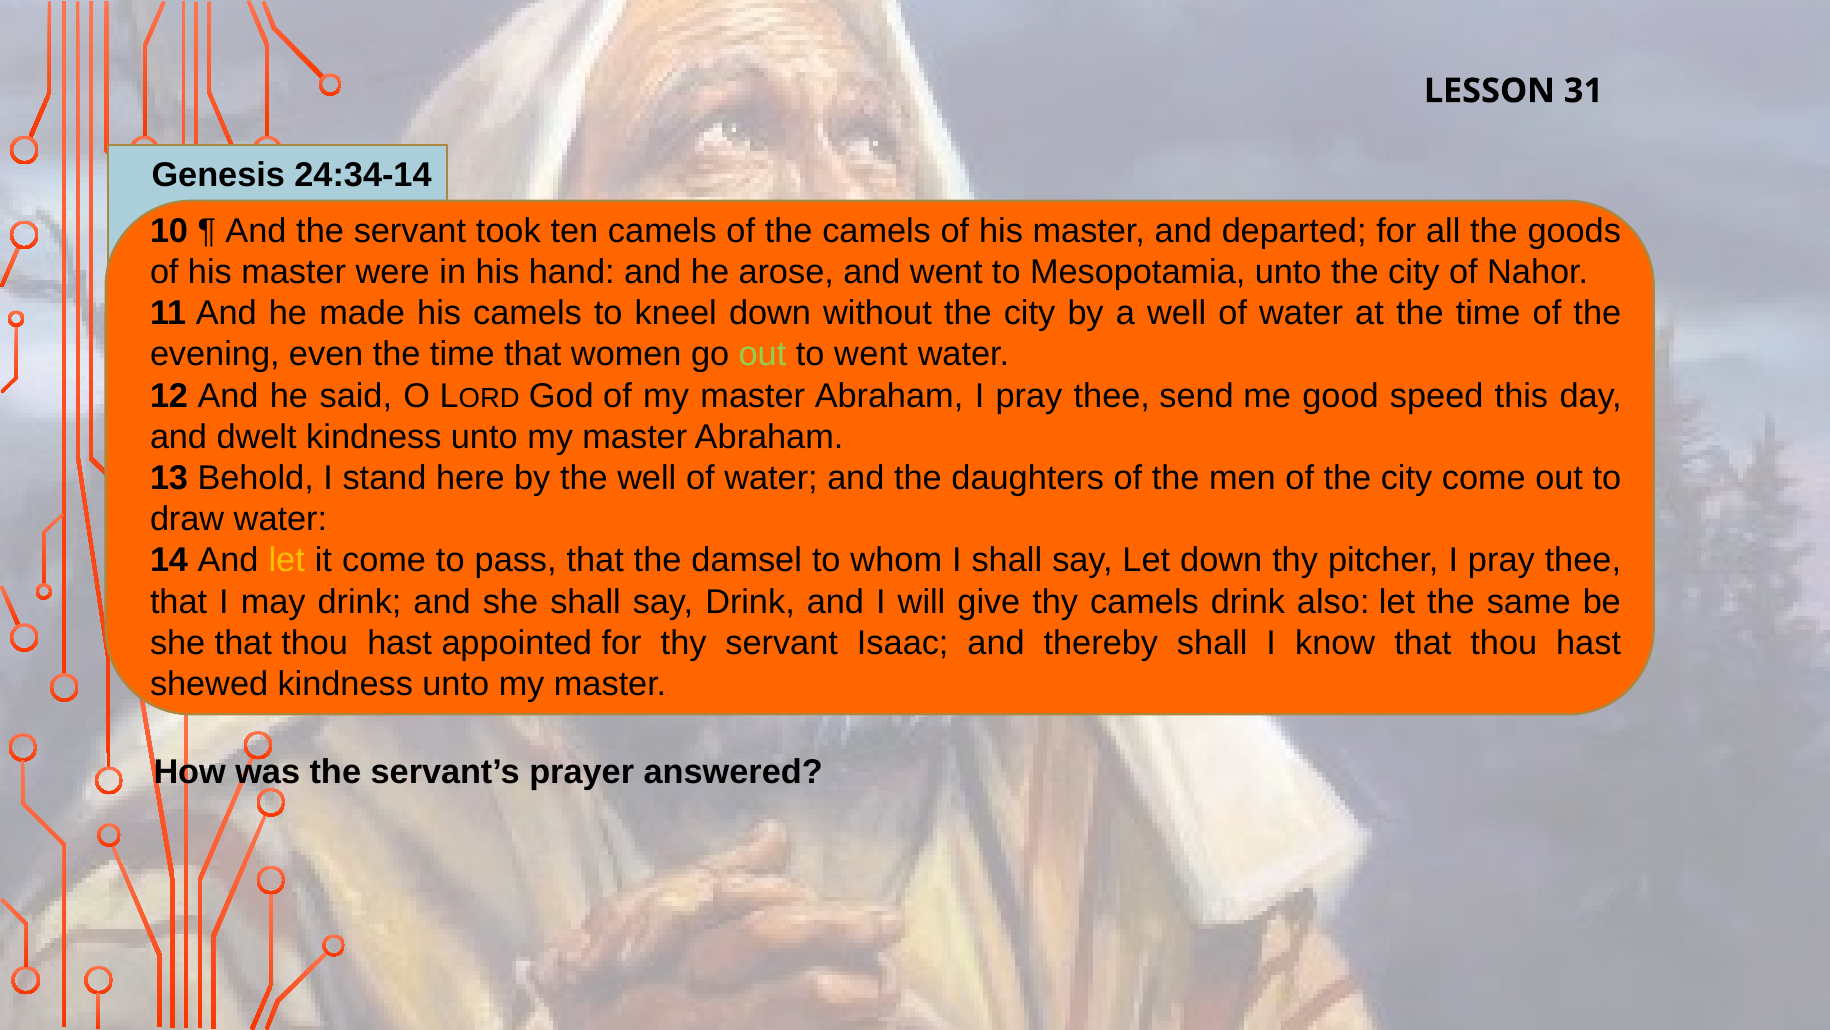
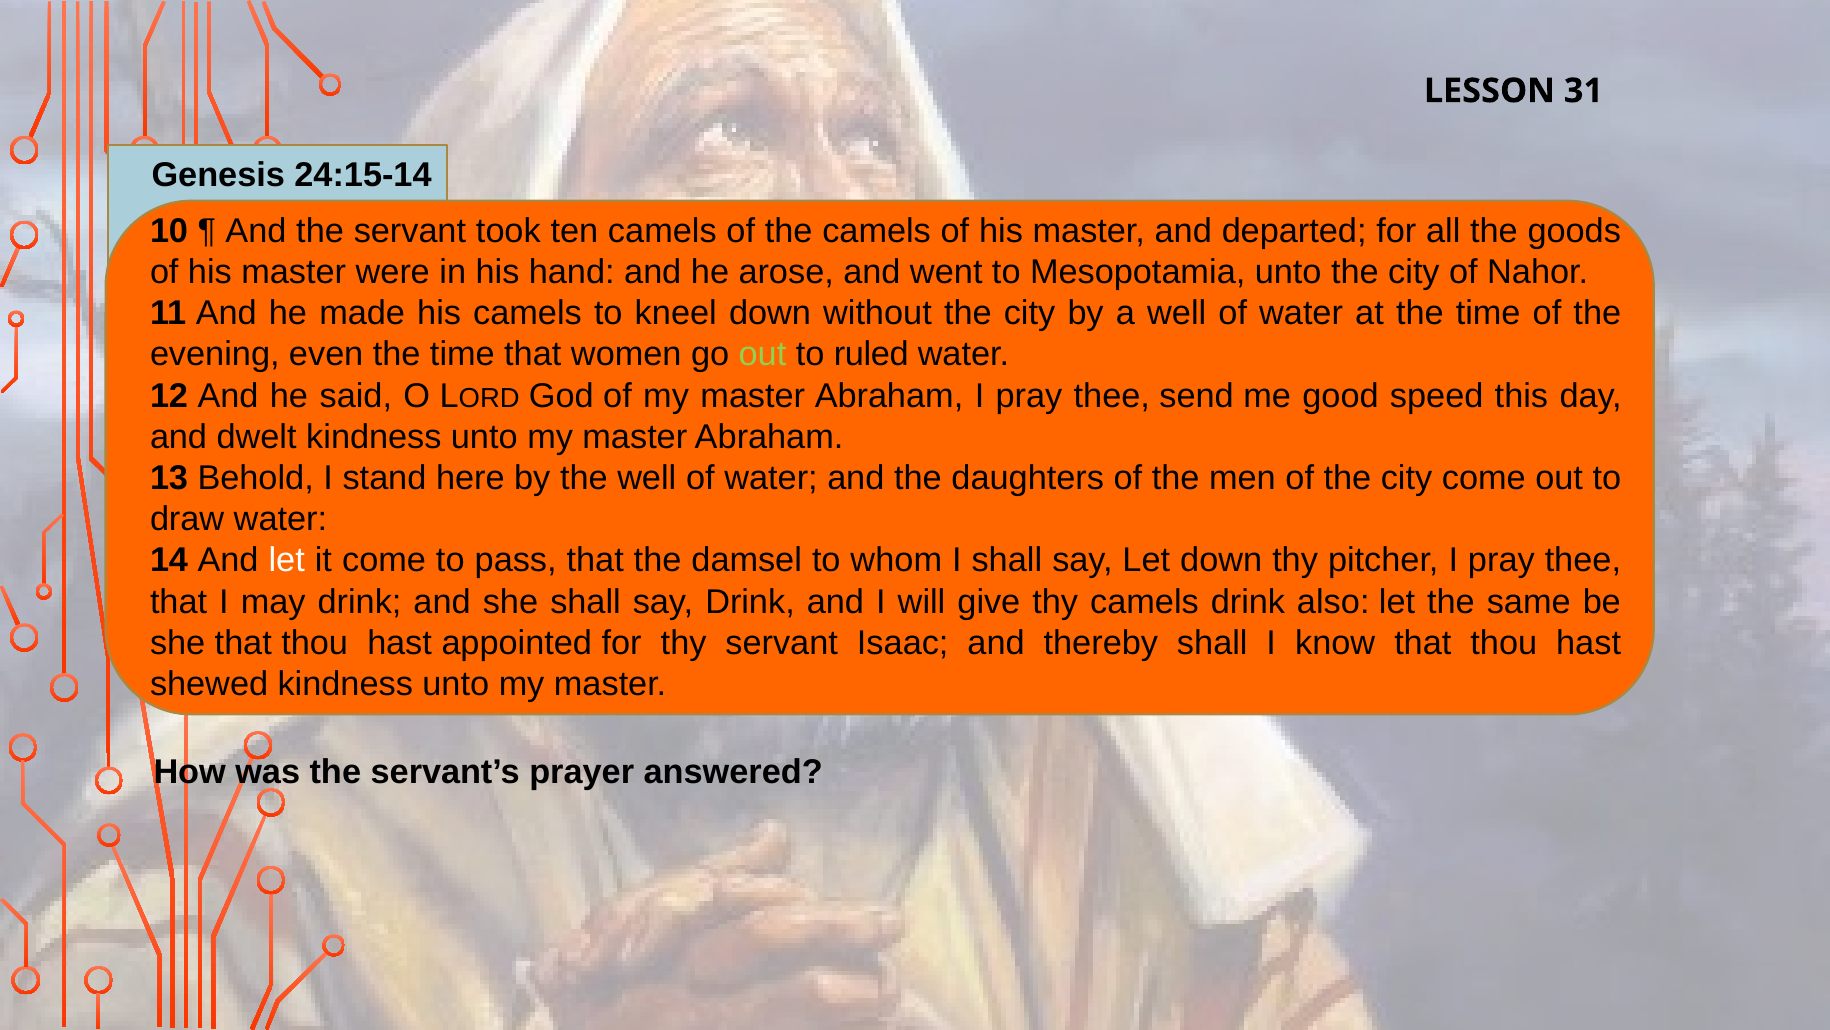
24:34-14: 24:34-14 -> 24:15-14 (363, 175)
to went: went -> ruled (871, 354)
let colour: yellow -> white (287, 560)
